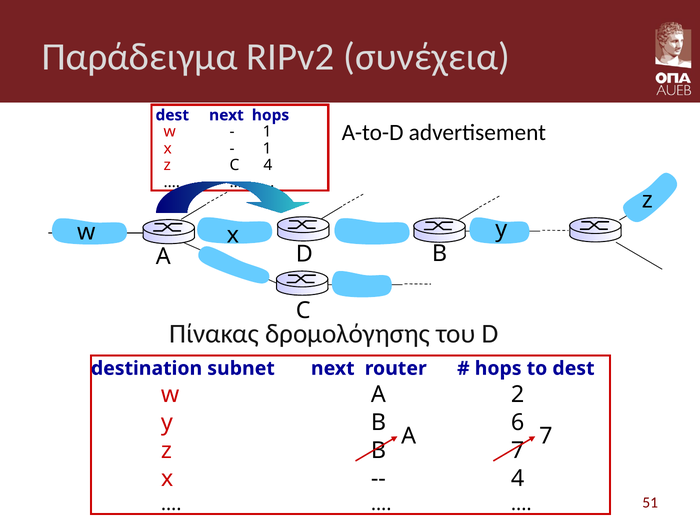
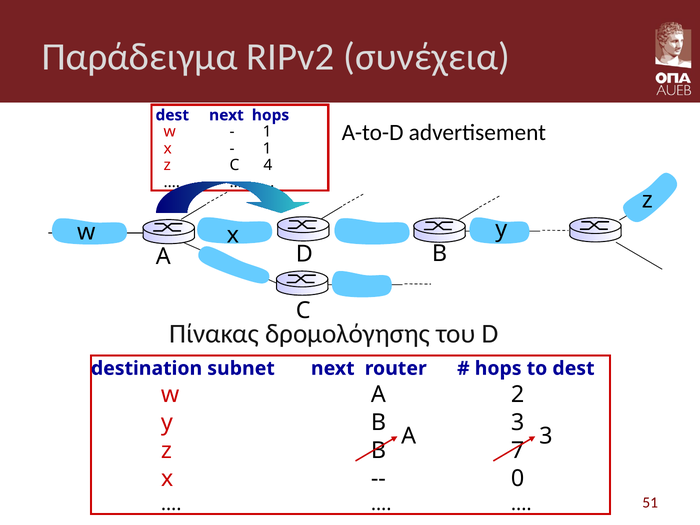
B 6: 6 -> 3 (518, 422)
A 7: 7 -> 3 (546, 436)
4: 4 -> 0 (518, 478)
